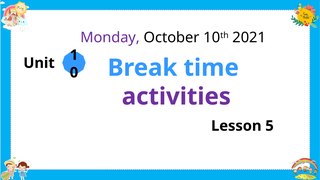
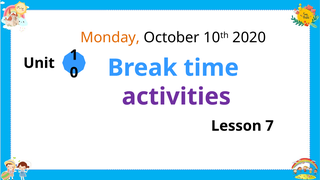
Monday colour: purple -> orange (110, 38)
2021: 2021 -> 2020 (249, 38)
5: 5 -> 7 (269, 126)
